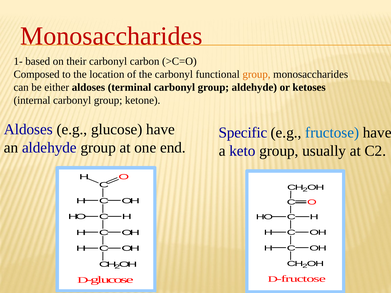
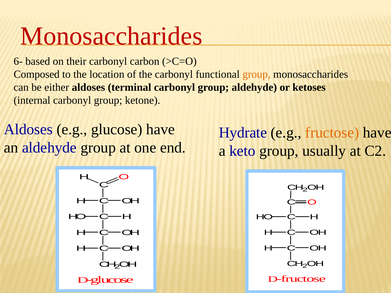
1-: 1- -> 6- (18, 61)
Specific: Specific -> Hydrate (243, 133)
fructose colour: blue -> orange (332, 133)
